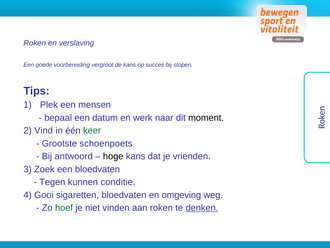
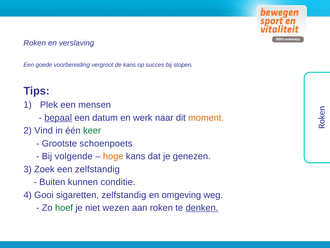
bepaal underline: none -> present (58, 118)
moment colour: black -> orange (206, 118)
antwoord: antwoord -> volgende (74, 156)
hoge colour: black -> orange (113, 156)
vrienden: vrienden -> genezen (192, 156)
een bloedvaten: bloedvaten -> zelfstandig (97, 169)
Tegen: Tegen -> Buiten (52, 182)
sigaretten bloedvaten: bloedvaten -> zelfstandig (124, 195)
vinden: vinden -> wezen (116, 207)
